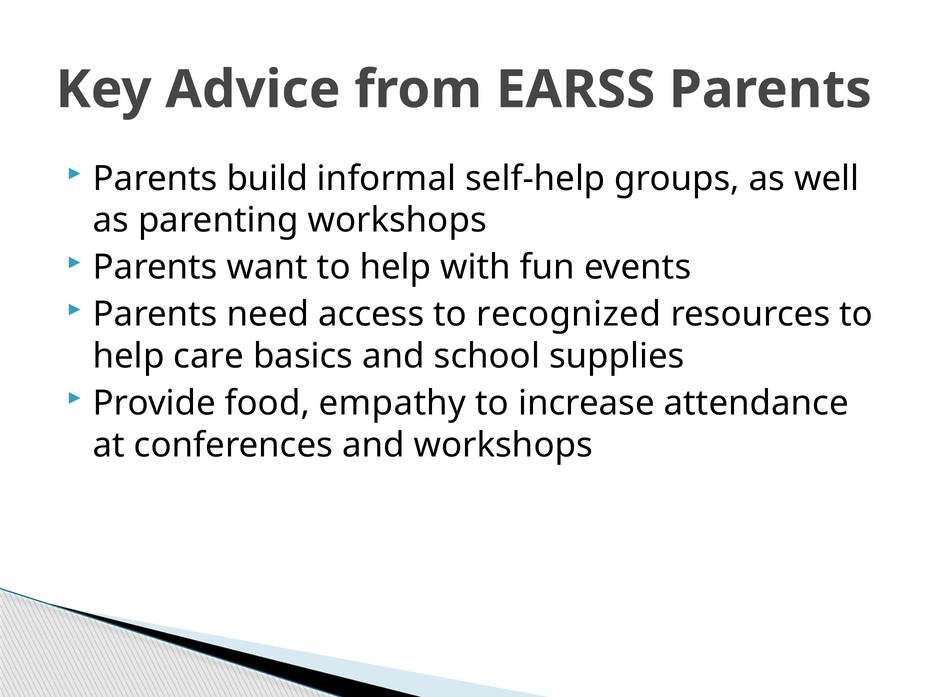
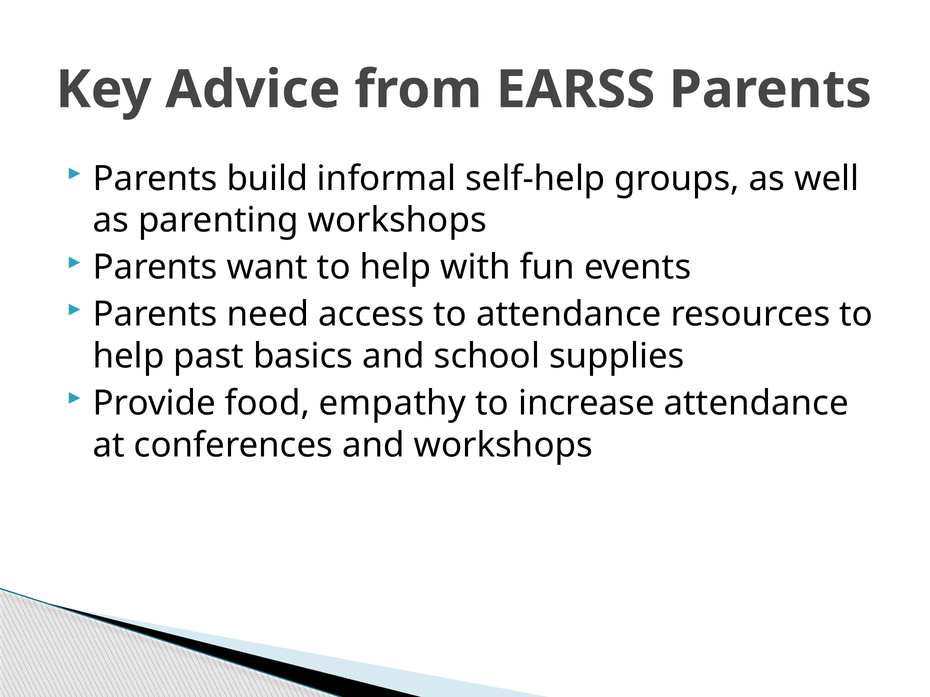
to recognized: recognized -> attendance (569, 315)
care: care -> past (209, 356)
